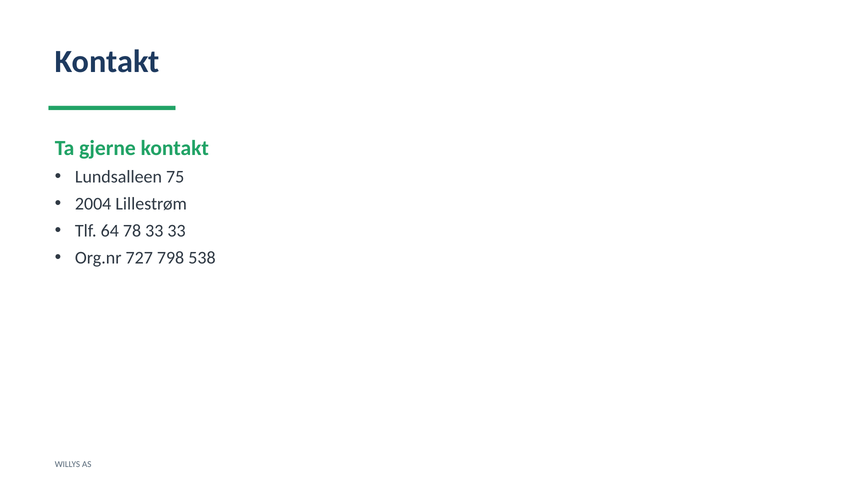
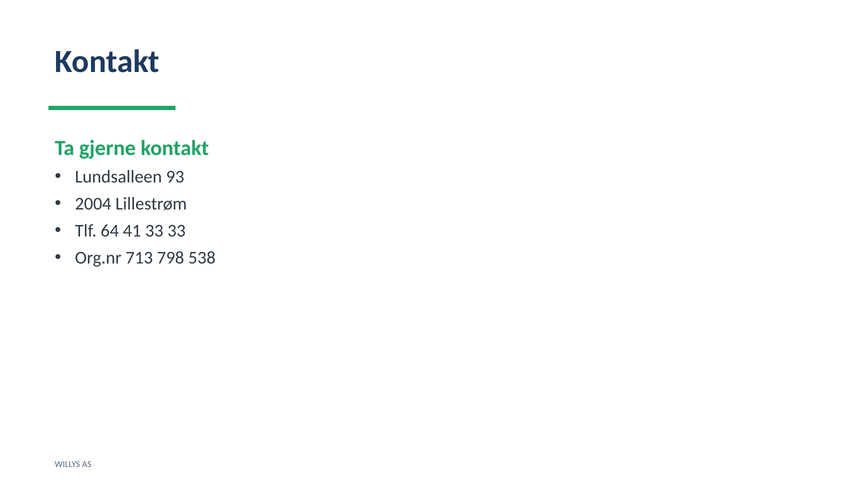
75: 75 -> 93 (175, 177)
78: 78 -> 41 (132, 231)
727: 727 -> 713 (139, 258)
